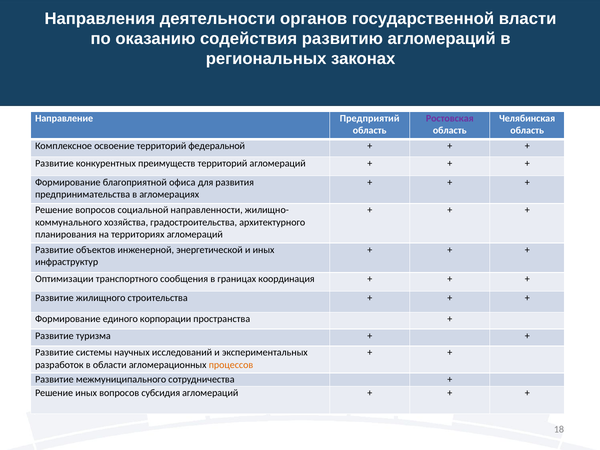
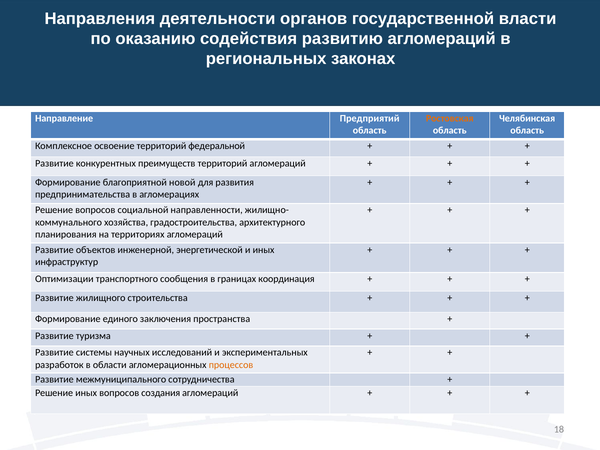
Ростовская colour: purple -> orange (450, 118)
офиса: офиса -> новой (182, 182)
корпорации: корпорации -> заключения (166, 319)
субсидия: субсидия -> создания (161, 393)
